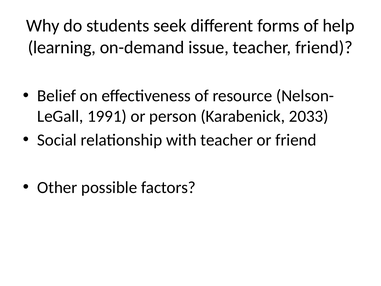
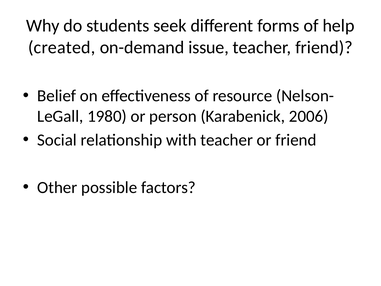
learning: learning -> created (62, 47)
1991: 1991 -> 1980 (107, 116)
2033: 2033 -> 2006 (309, 116)
